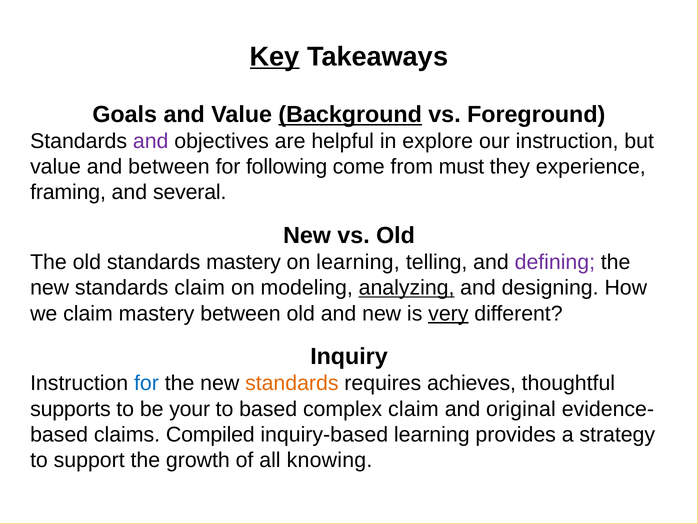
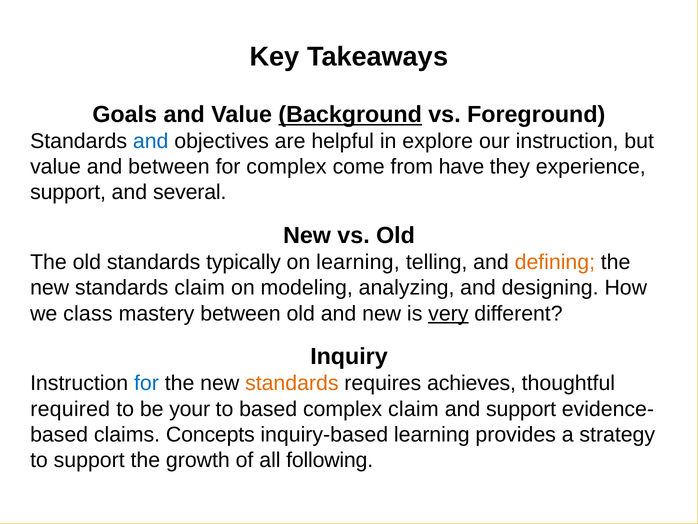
Key underline: present -> none (275, 57)
and colour: purple -> blue (151, 141)
for following: following -> complex (286, 167)
must: must -> have (461, 167)
framing: framing -> support (68, 192)
standards mastery: mastery -> typically (243, 262)
defining colour: purple -> orange (555, 262)
analyzing underline: present -> none (407, 288)
we claim: claim -> class (88, 313)
supports: supports -> required (70, 409)
and original: original -> support (521, 409)
Compiled: Compiled -> Concepts (210, 434)
knowing: knowing -> following (330, 460)
